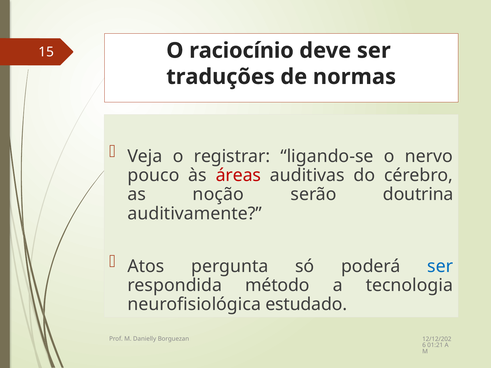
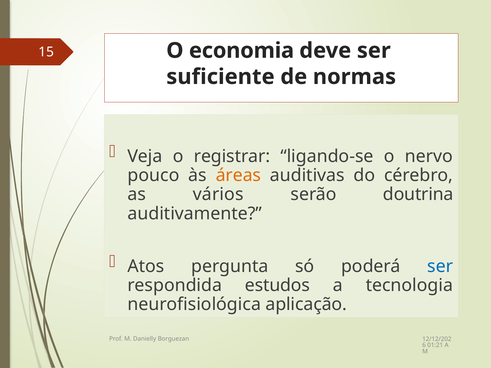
raciocínio: raciocínio -> economia (242, 51)
traduções: traduções -> suficiente (220, 77)
áreas colour: red -> orange (238, 175)
noção: noção -> vários (218, 195)
método: método -> estudos (277, 286)
estudado: estudado -> aplicação (306, 305)
